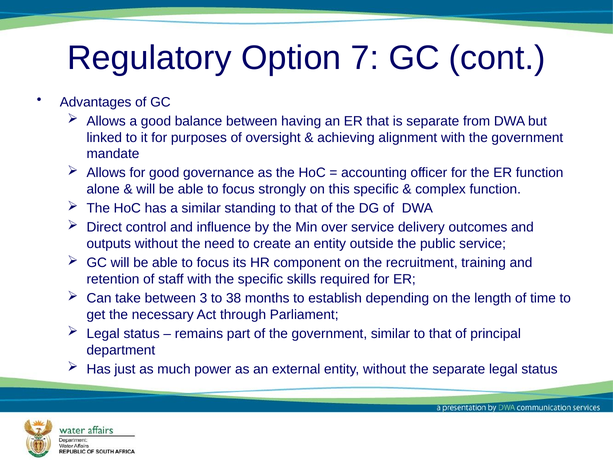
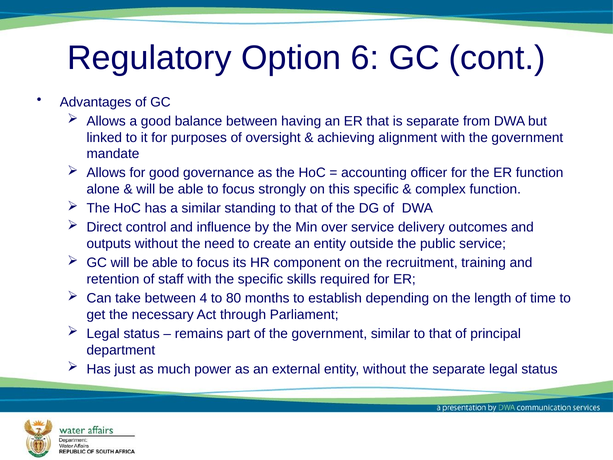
7: 7 -> 6 (365, 58)
3: 3 -> 4 (204, 298)
38: 38 -> 80 (234, 298)
